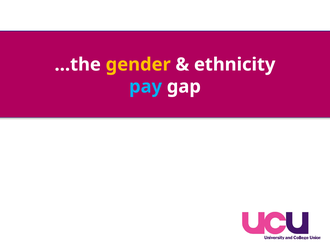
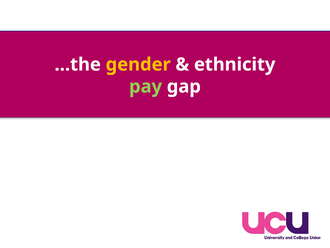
pay colour: light blue -> light green (146, 86)
